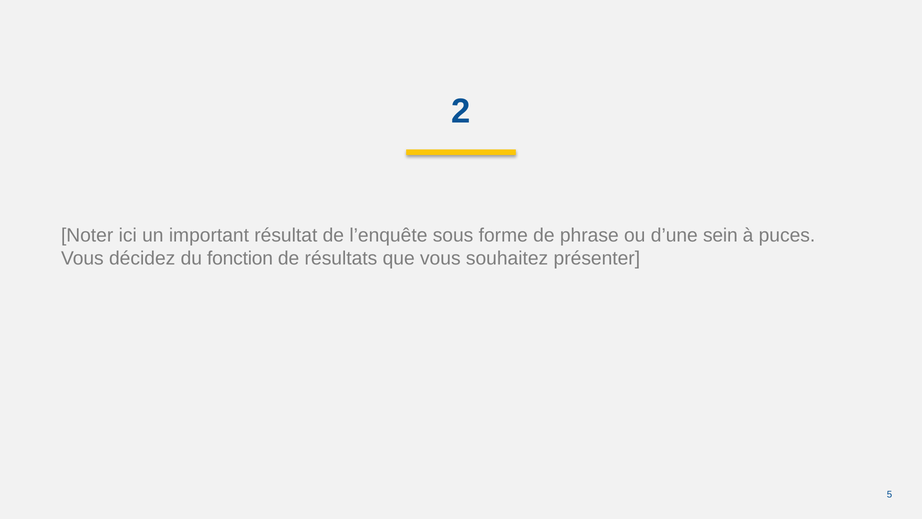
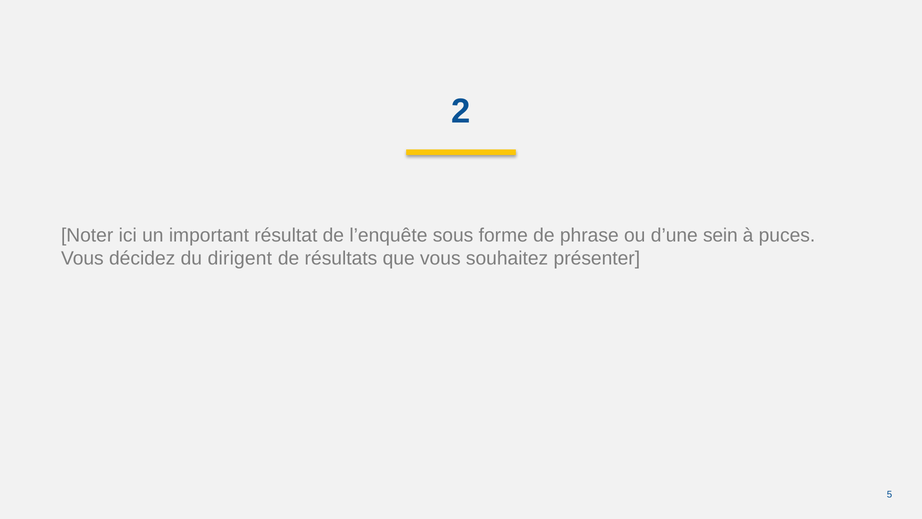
fonction: fonction -> dirigent (240, 258)
